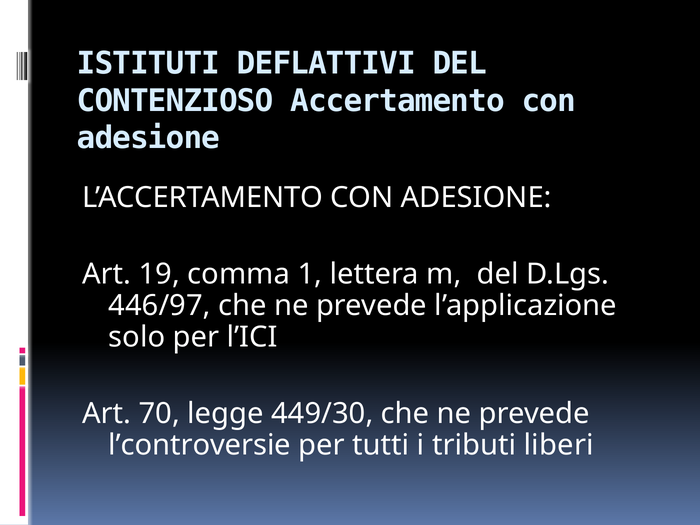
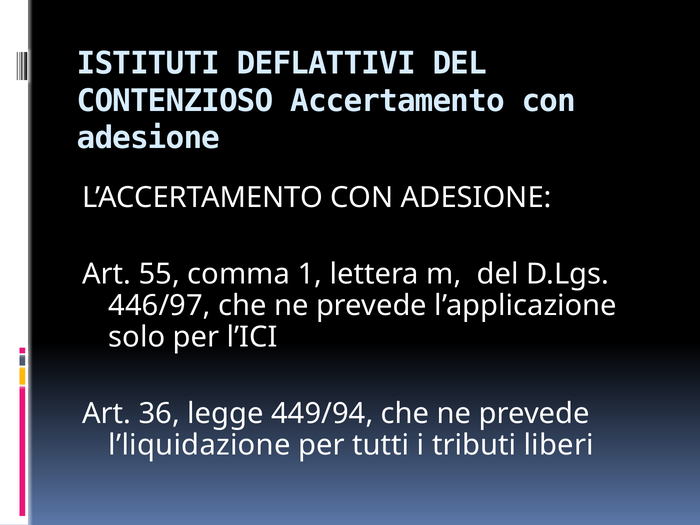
19: 19 -> 55 (159, 274)
70: 70 -> 36 (159, 414)
449/30: 449/30 -> 449/94 (322, 414)
l’controversie: l’controversie -> l’liquidazione (199, 445)
